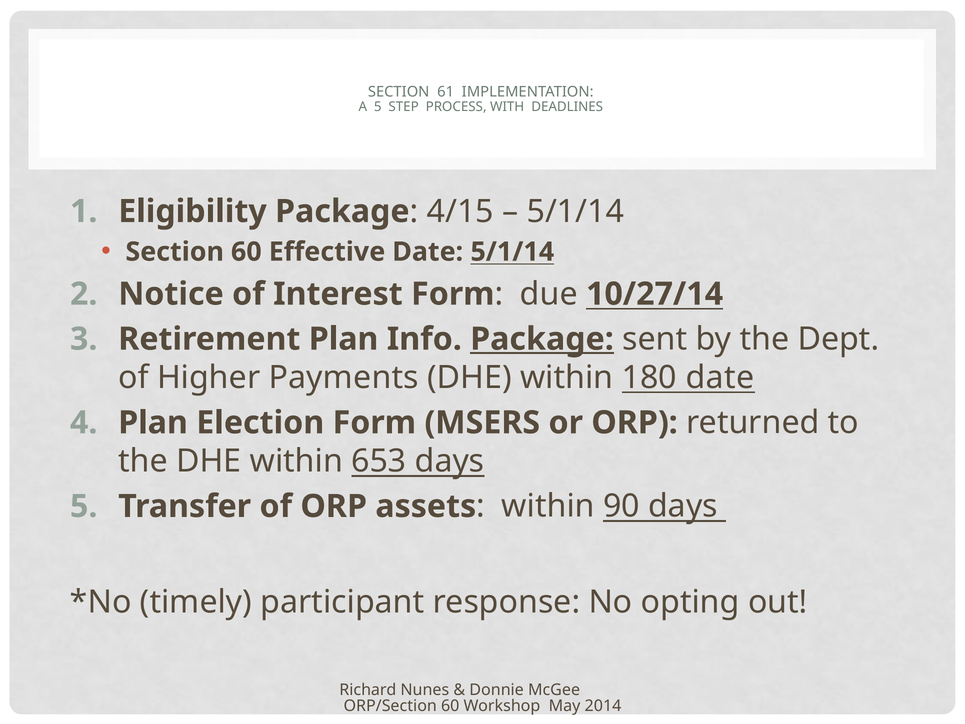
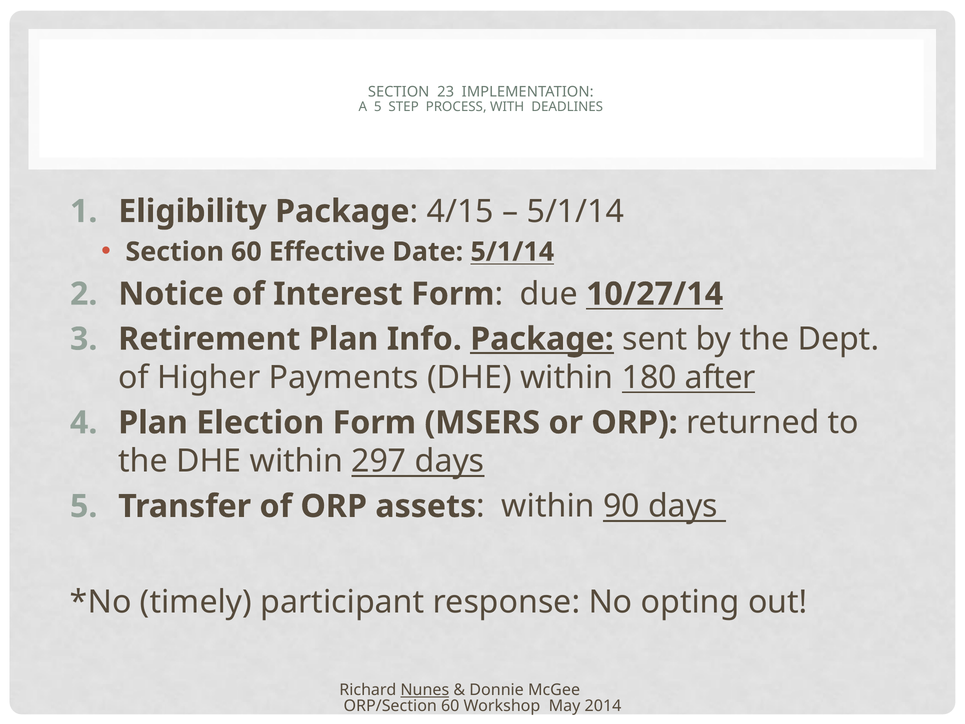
61: 61 -> 23 (446, 92)
180 date: date -> after (720, 378)
653: 653 -> 297 (379, 461)
Nunes underline: none -> present (425, 690)
